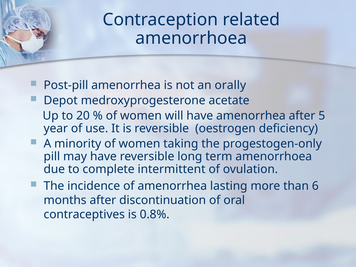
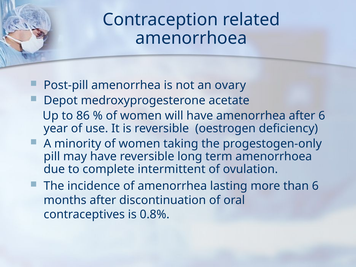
orally: orally -> ovary (230, 85)
20: 20 -> 86 (83, 116)
after 5: 5 -> 6 (322, 116)
